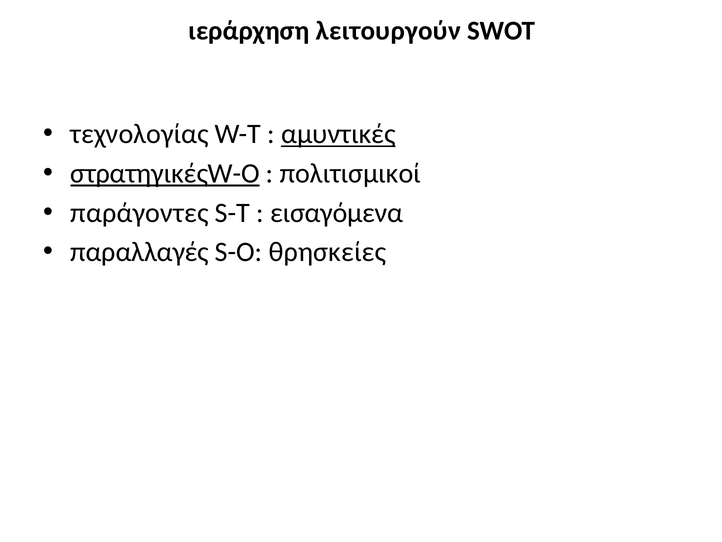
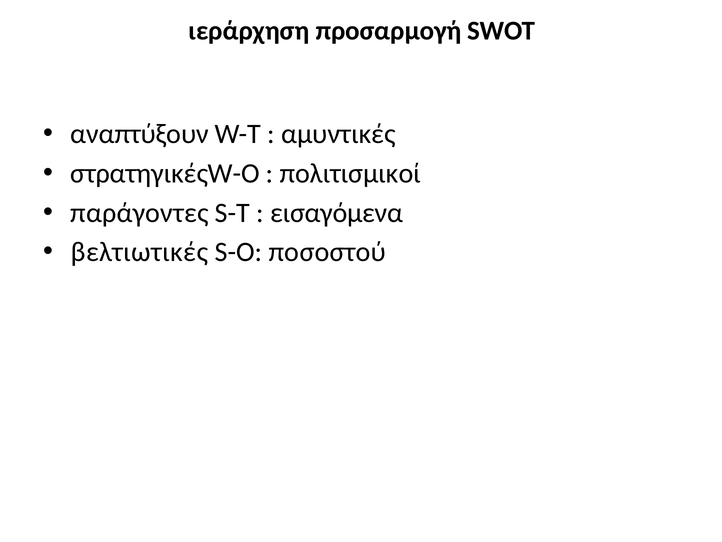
λειτουργούν: λειτουργούν -> προσαρμογή (388, 31)
τεχνολογίας: τεχνολογίας -> αναπτύξουν (140, 134)
αμυντικές underline: present -> none (338, 134)
στρατηγικέςW-O underline: present -> none (165, 173)
παραλλαγές: παραλλαγές -> βελτιωτικές (139, 252)
θρησκείες: θρησκείες -> ποσοστού (327, 252)
